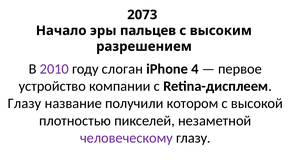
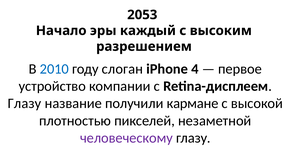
2073: 2073 -> 2053 (142, 15)
пальцев: пальцев -> каждый (148, 31)
2010 colour: purple -> blue (54, 69)
котором: котором -> кармане (193, 103)
